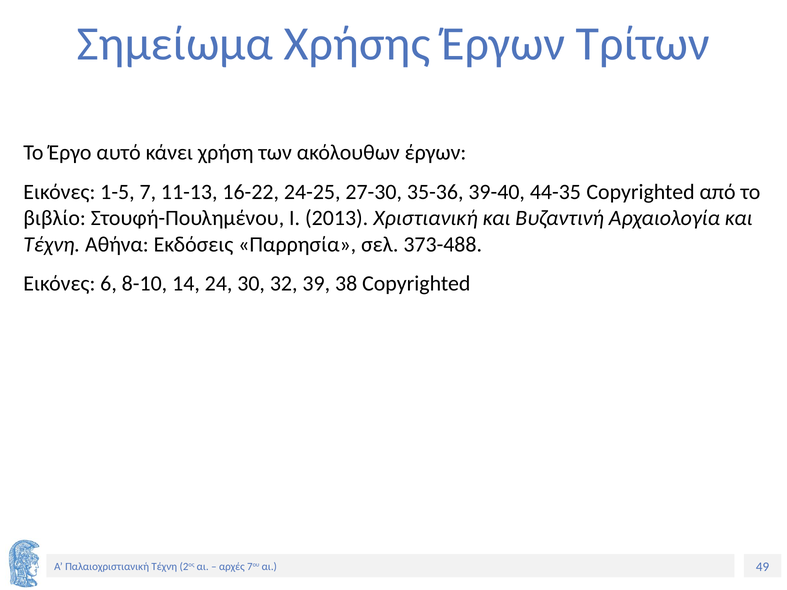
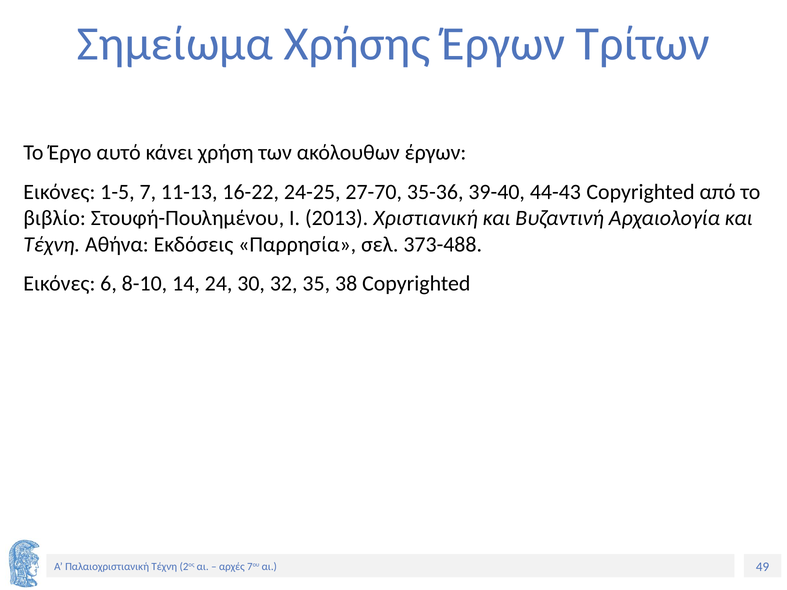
27-30: 27-30 -> 27-70 (374, 192)
44-35: 44-35 -> 44-43 (555, 192)
39: 39 -> 35 (316, 284)
